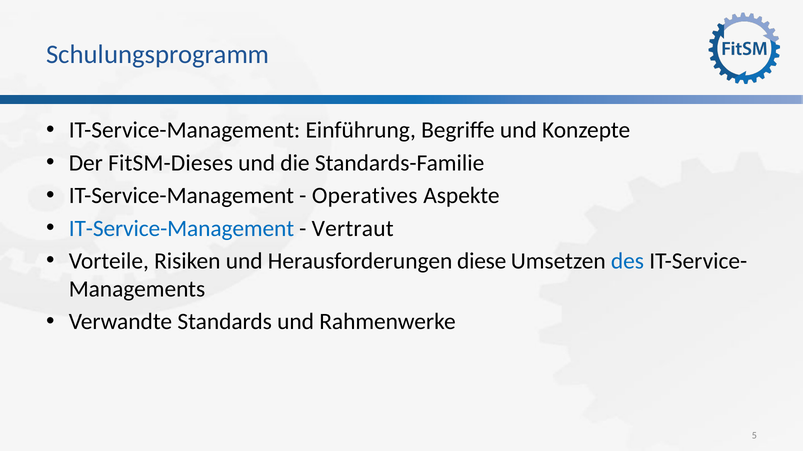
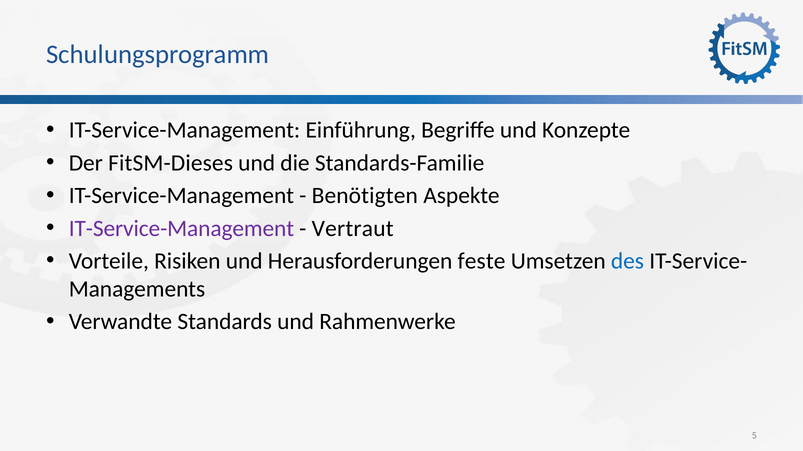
Operatives: Operatives -> Benötigten (365, 196)
IT-Service-Management colour: blue -> purple (181, 229)
diese: diese -> feste (482, 261)
